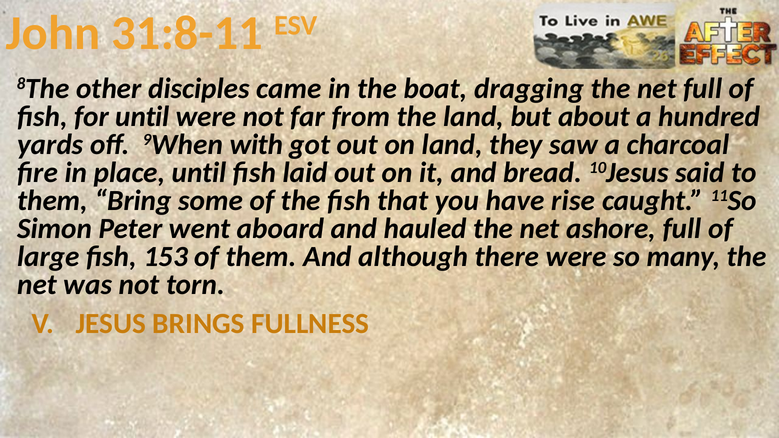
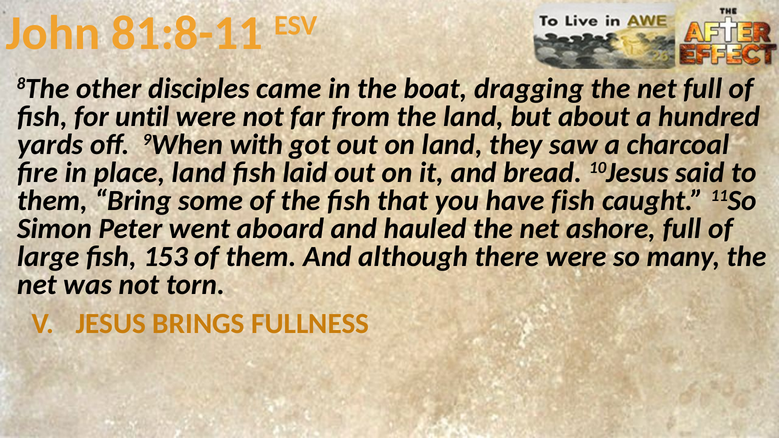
31:8-11: 31:8-11 -> 81:8-11 (187, 33)
place until: until -> land (199, 173)
have rise: rise -> fish (573, 201)
